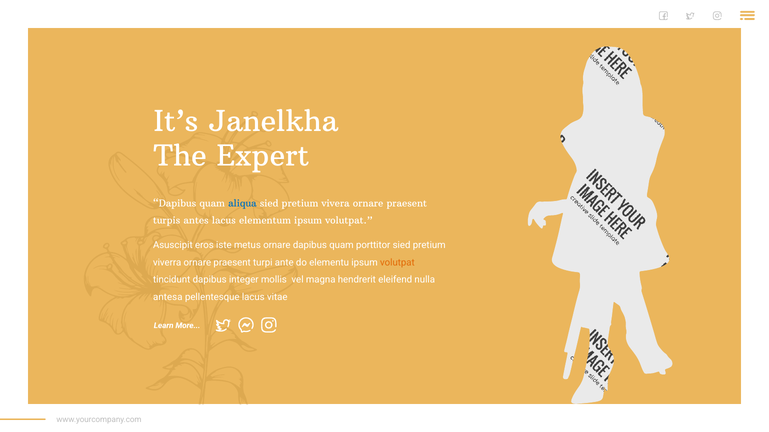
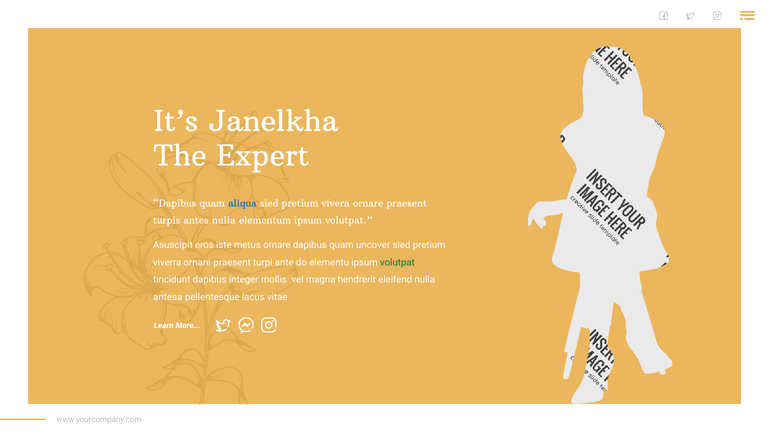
antes lacus: lacus -> nulla (224, 221)
porttitor: porttitor -> uncover (373, 245)
volutpat colour: orange -> green (397, 263)
